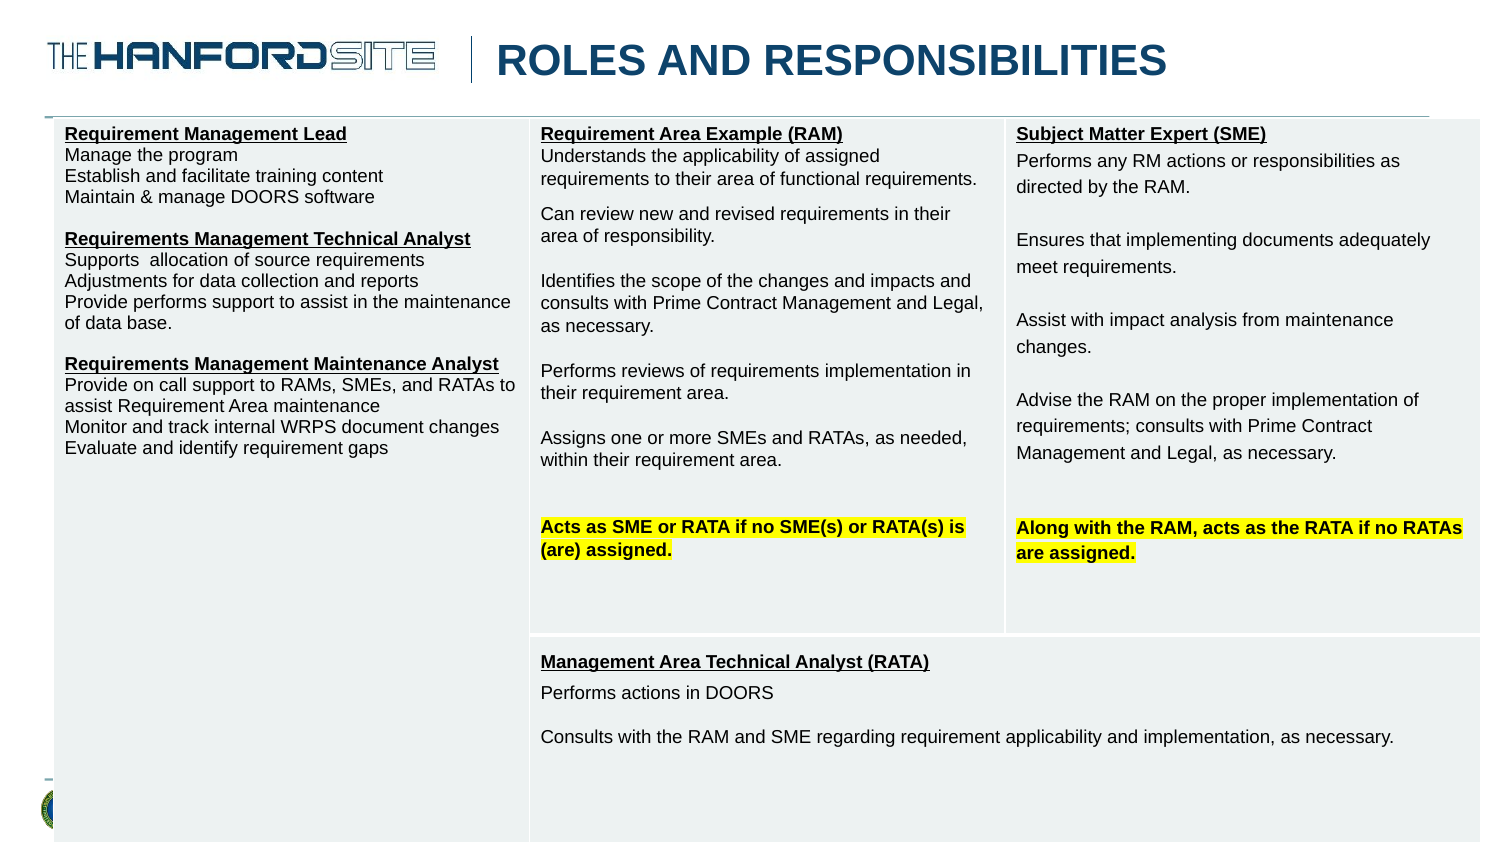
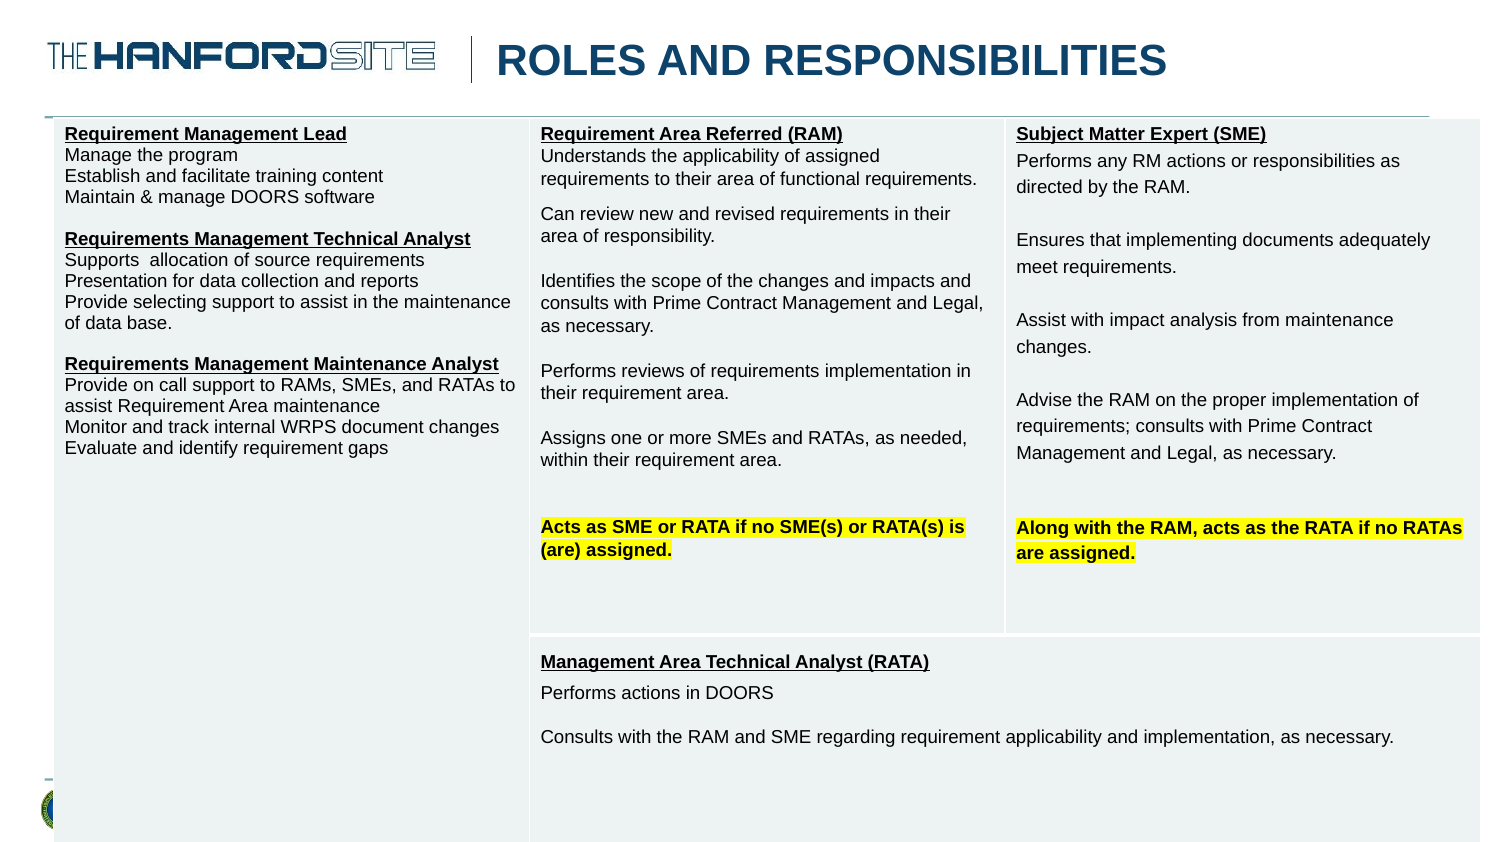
Example: Example -> Referred (744, 134)
Adjustments: Adjustments -> Presentation (116, 281)
Provide performs: performs -> selecting (170, 302)
